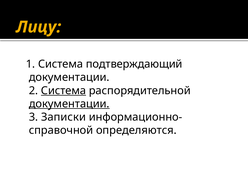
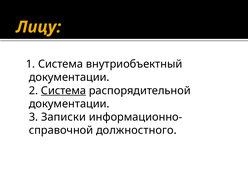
подтверждающий: подтверждающий -> внутриобъектный (134, 64)
документации underline: present -> none (69, 104)
определяются: определяются -> должностного (136, 130)
